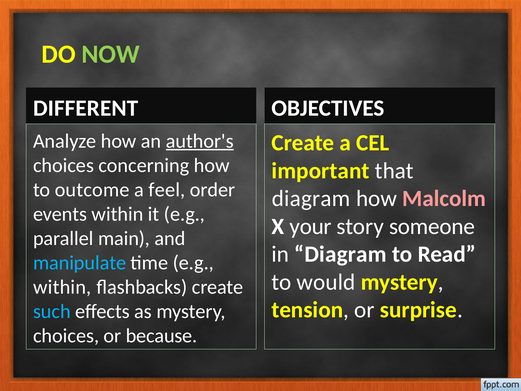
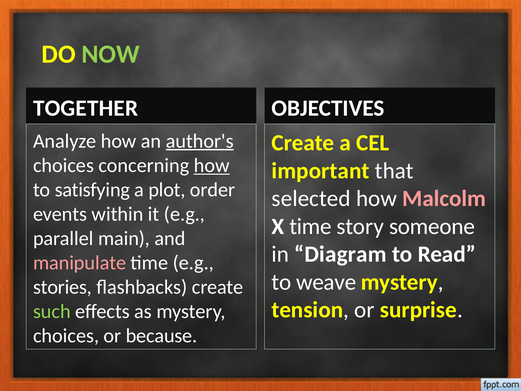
DIFFERENT: DIFFERENT -> TOGETHER (86, 108)
how underline: none -> present (212, 165)
outcome: outcome -> satisfying (92, 190)
feel: feel -> plot (167, 190)
diagram: diagram -> selected (311, 198)
X your: your -> time (311, 226)
manipulate colour: light blue -> pink (80, 263)
would: would -> weave (326, 282)
within: within -> stories (62, 287)
such colour: light blue -> light green (52, 311)
